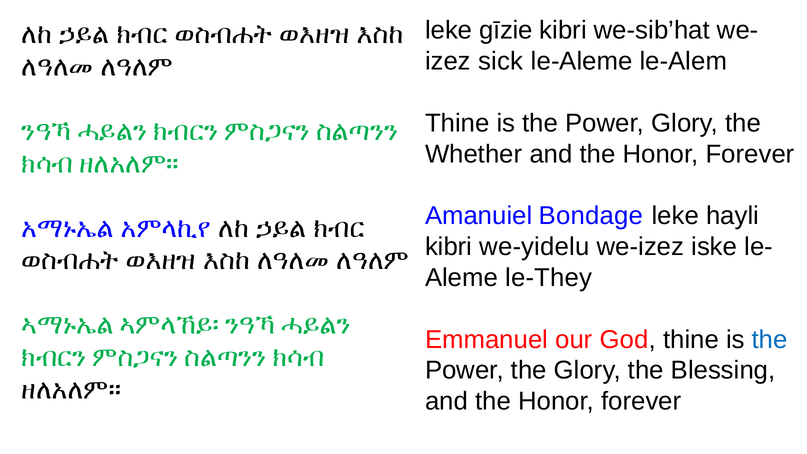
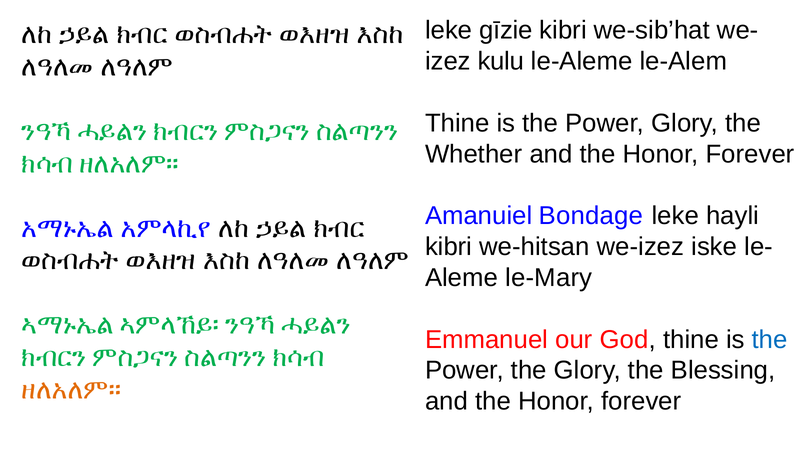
sick: sick -> kulu (501, 61)
we-yidelu: we-yidelu -> we-hitsan (534, 247)
le-They: le-They -> le-Mary (549, 278)
ዘለአለም። colour: black -> orange (71, 390)
